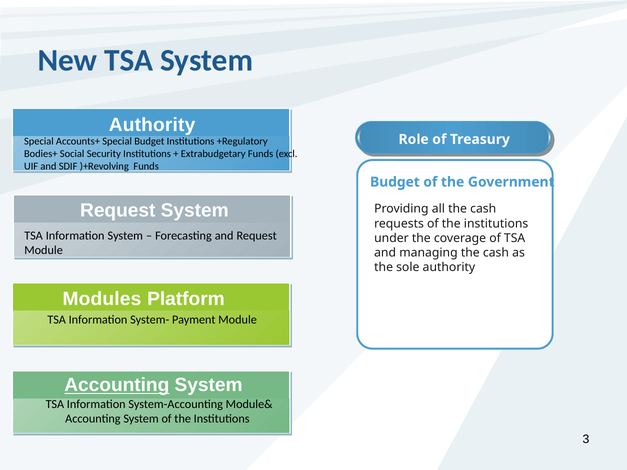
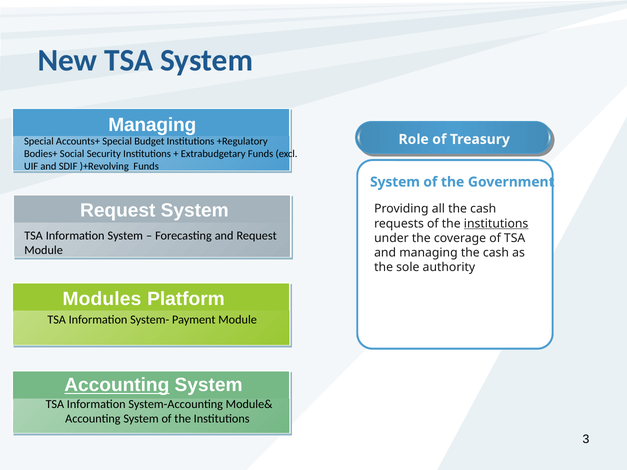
Authority: Authority -> Managing (152, 125)
Budget: Budget -> System (395, 182)
institutions underline: none -> present (496, 224)
